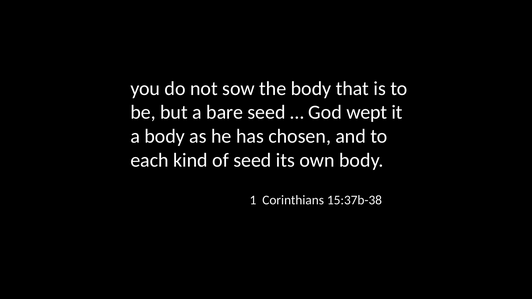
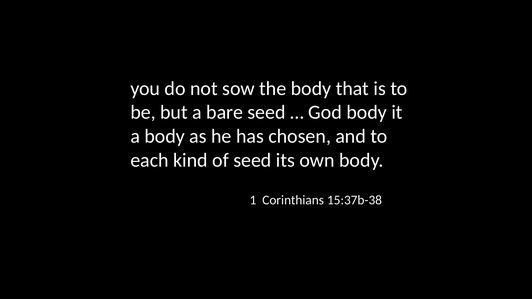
God wept: wept -> body (367, 112)
